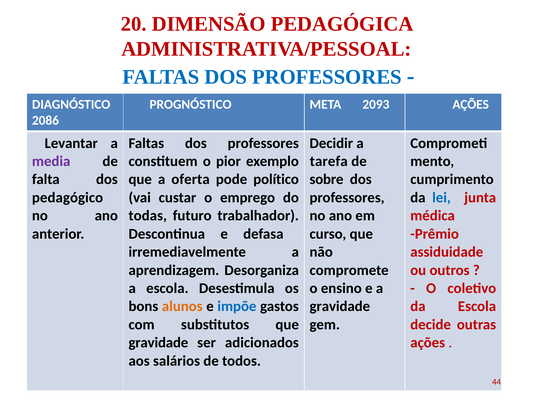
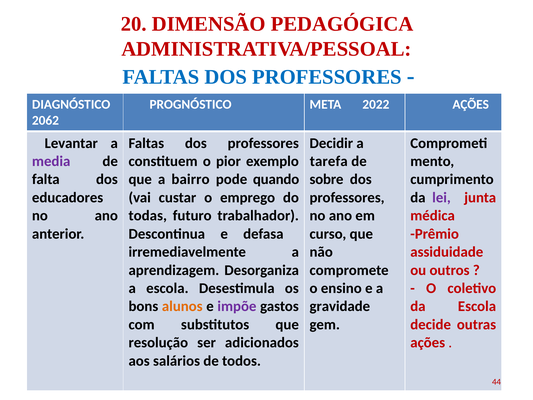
2093: 2093 -> 2022 (376, 104)
2086: 2086 -> 2062 (45, 121)
oferta: oferta -> bairro (191, 179)
político: político -> quando (276, 179)
pedagógico: pedagógico -> educadores (68, 197)
lei colour: blue -> purple (442, 197)
impõe colour: blue -> purple (237, 306)
gravidade: gravidade -> resolução (158, 342)
